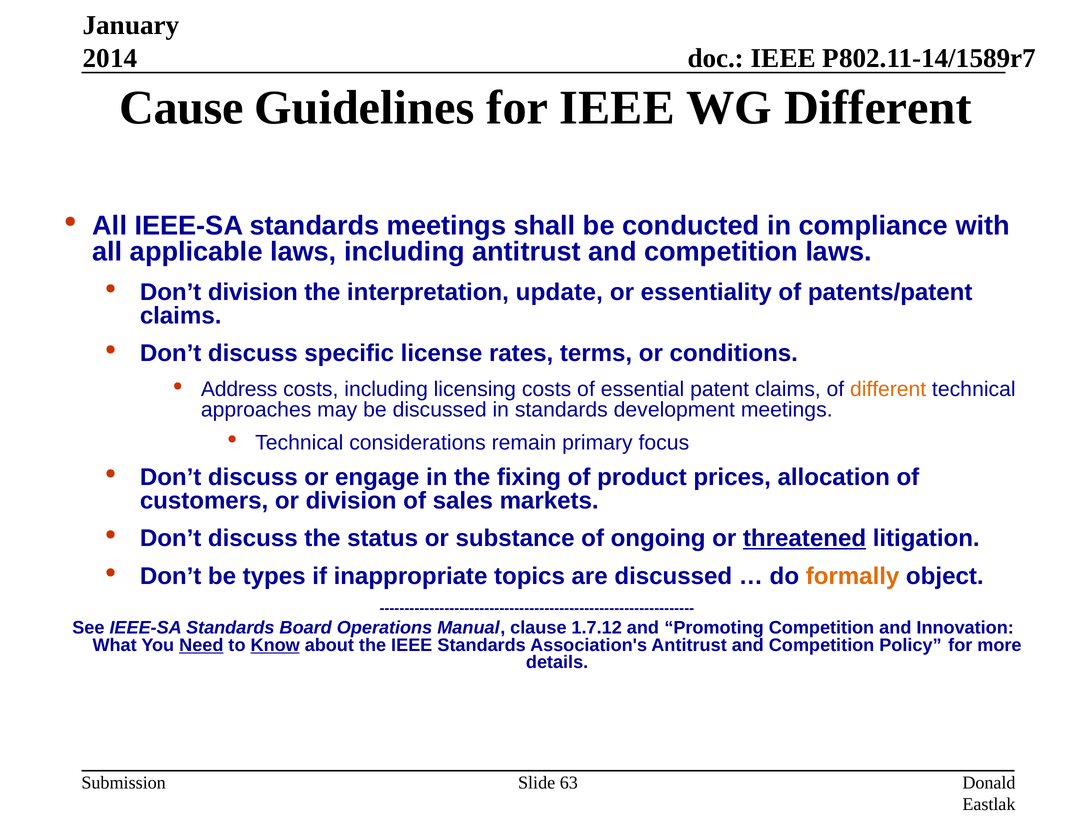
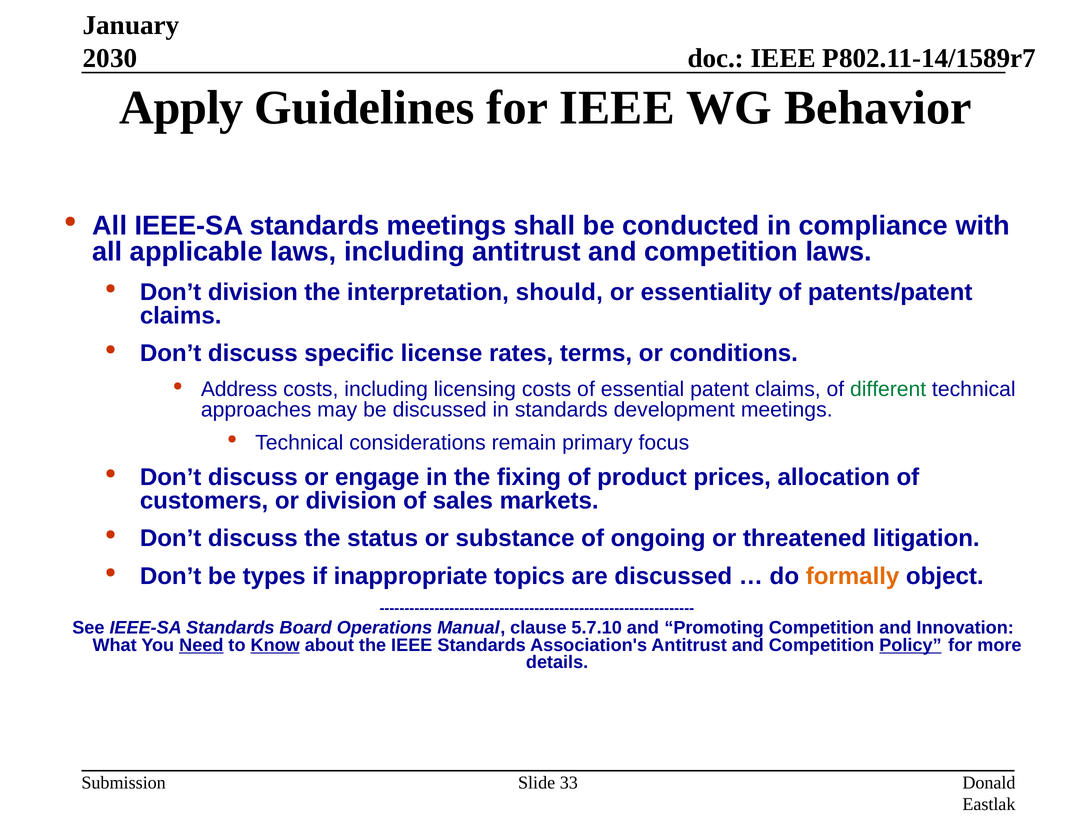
2014: 2014 -> 2030 (110, 58)
Cause: Cause -> Apply (181, 108)
WG Different: Different -> Behavior (878, 108)
update: update -> should (559, 292)
different colour: orange -> green (888, 389)
threatened underline: present -> none (805, 538)
1.7.12: 1.7.12 -> 5.7.10 (597, 627)
Policy underline: none -> present (910, 644)
63: 63 -> 33 (569, 782)
